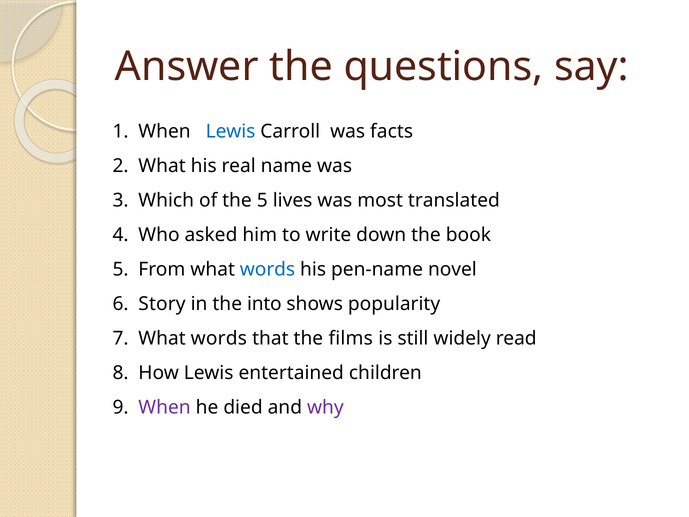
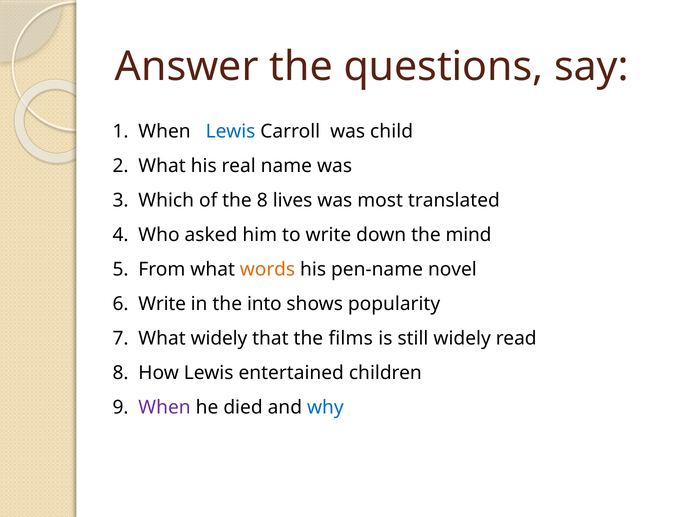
facts: facts -> child (392, 132)
the 5: 5 -> 8 (262, 200)
book: book -> mind (469, 235)
words colour: blue -> orange (268, 269)
Story: Story -> Write (162, 304)
words: words -> widely (219, 338)
why colour: purple -> blue (325, 407)
